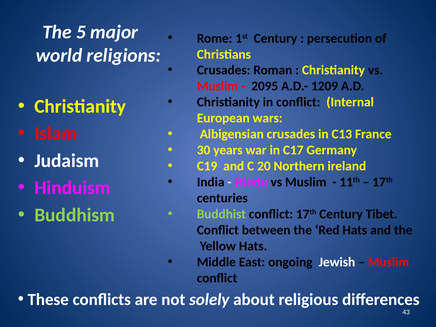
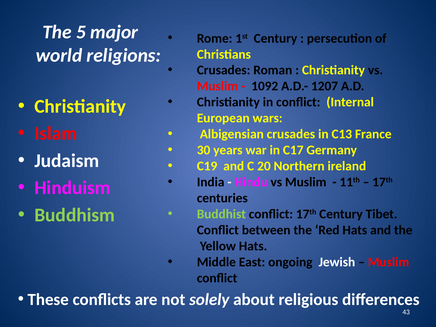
2095: 2095 -> 1092 (265, 86)
1209: 1209 -> 1207 (325, 86)
